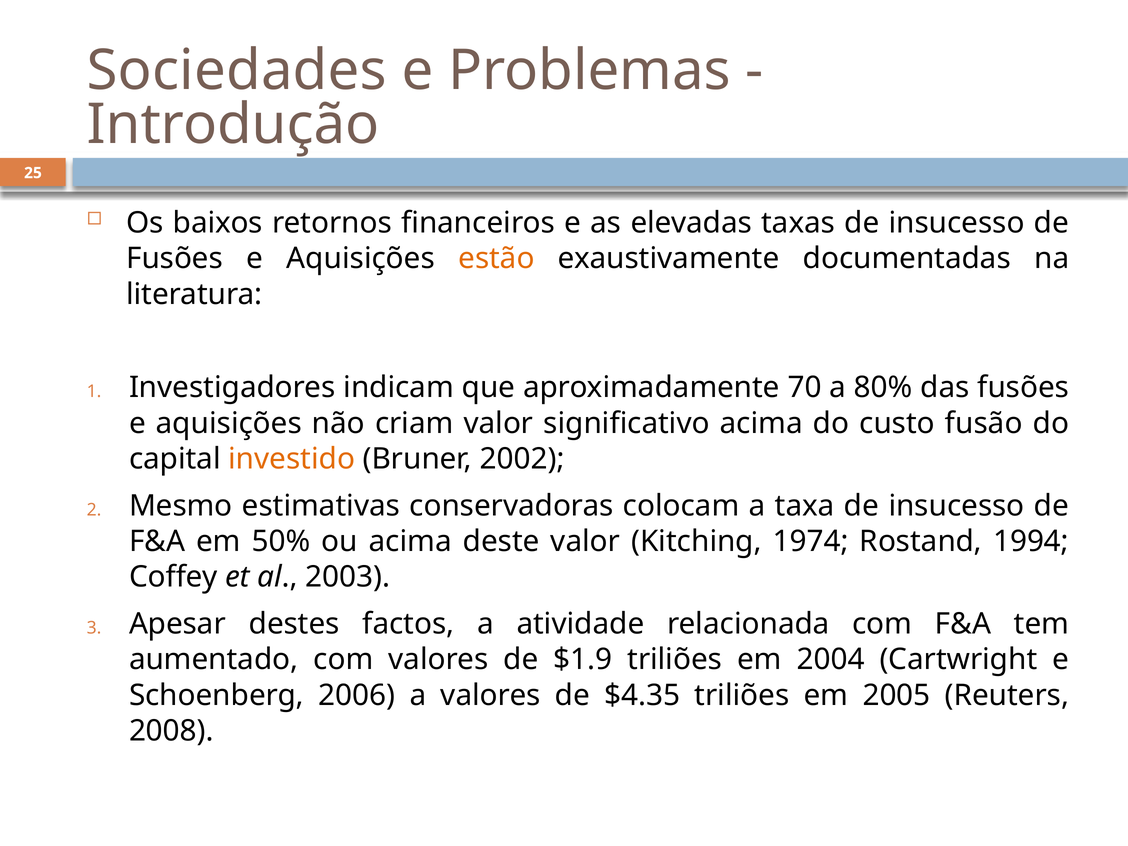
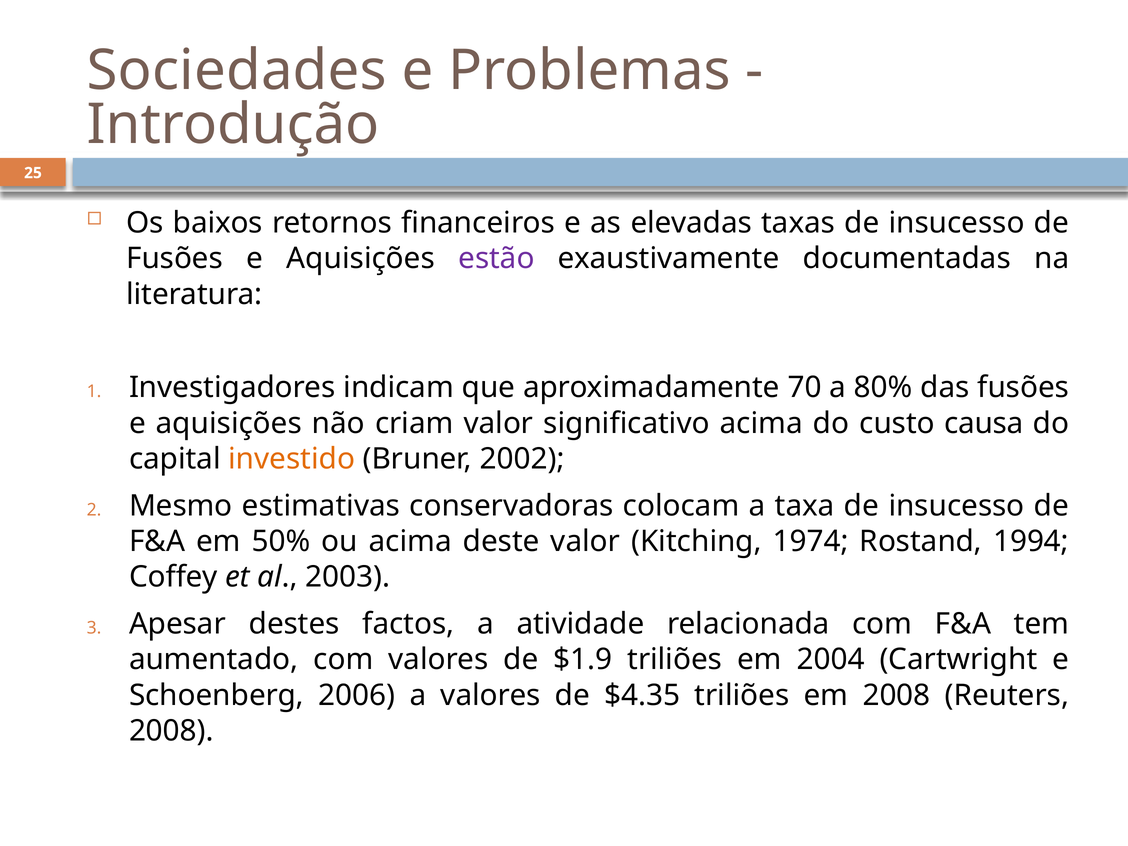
estão colour: orange -> purple (496, 259)
fusão: fusão -> causa (984, 423)
em 2005: 2005 -> 2008 (896, 695)
